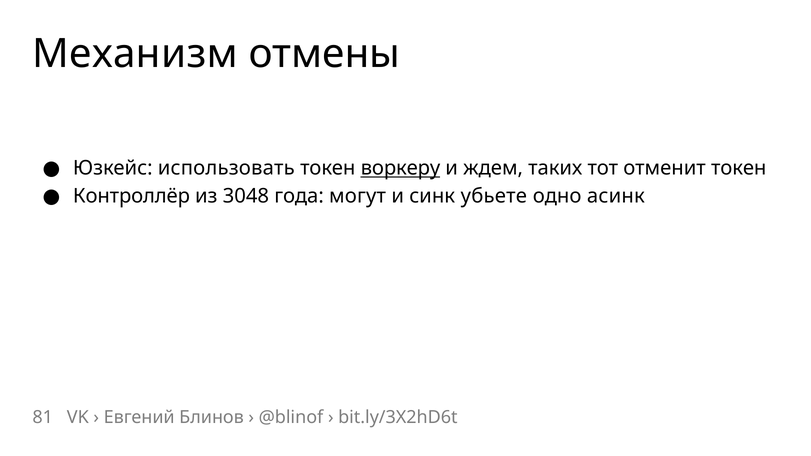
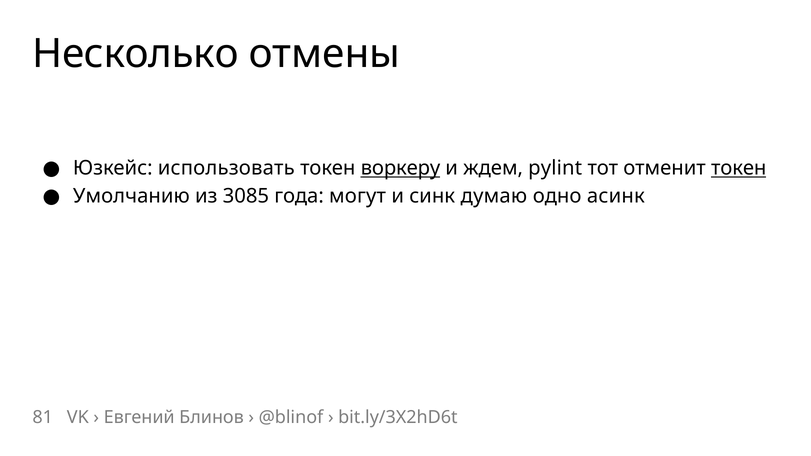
Механизм: Механизм -> Несколько (135, 54)
таких: таких -> pylint (555, 168)
токен underline: none -> present (739, 168)
Контроллёр: Контроллёр -> Умолчанию (131, 196)
3048: 3048 -> 3085 (246, 196)
убьете: убьете -> думаю (494, 196)
